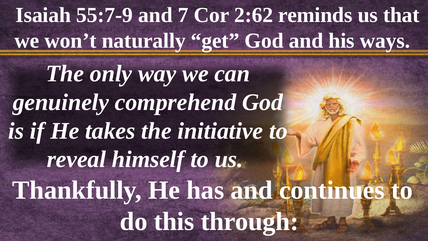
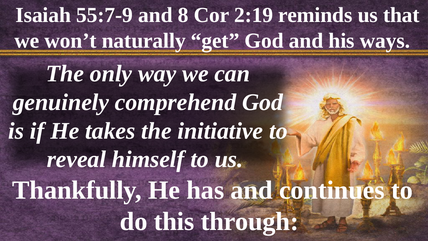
7: 7 -> 8 (183, 15)
2:62: 2:62 -> 2:19 (254, 15)
